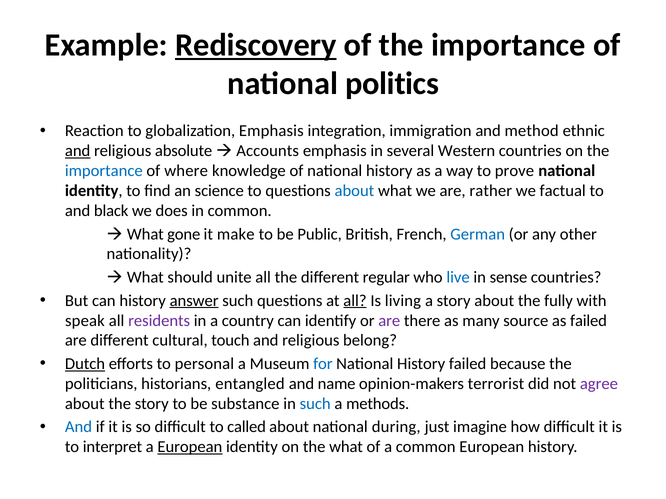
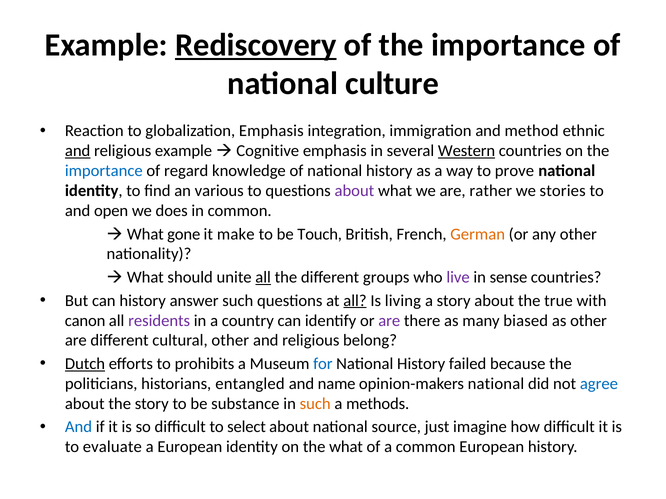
politics: politics -> culture (392, 84)
religious absolute: absolute -> example (184, 151)
Accounts: Accounts -> Cognitive (268, 151)
Western underline: none -> present (467, 151)
where: where -> regard (186, 171)
science: science -> various (219, 191)
about colour: blue -> purple (354, 191)
factual: factual -> stories (563, 191)
black: black -> open (111, 211)
Public: Public -> Touch (320, 234)
German colour: blue -> orange (478, 234)
all underline: none -> present (263, 278)
regular: regular -> groups (386, 278)
live colour: blue -> purple (458, 278)
answer underline: present -> none (194, 301)
fully: fully -> true (558, 301)
speak: speak -> canon (85, 321)
source: source -> biased (526, 321)
as failed: failed -> other (589, 321)
cultural touch: touch -> other (230, 341)
personal: personal -> prohibits (204, 364)
opinion-makers terrorist: terrorist -> national (496, 384)
agree colour: purple -> blue (599, 384)
such colour: blue -> orange (315, 404)
called: called -> select (247, 427)
during: during -> source (396, 427)
interpret: interpret -> evaluate (112, 447)
European underline: present -> none (190, 447)
